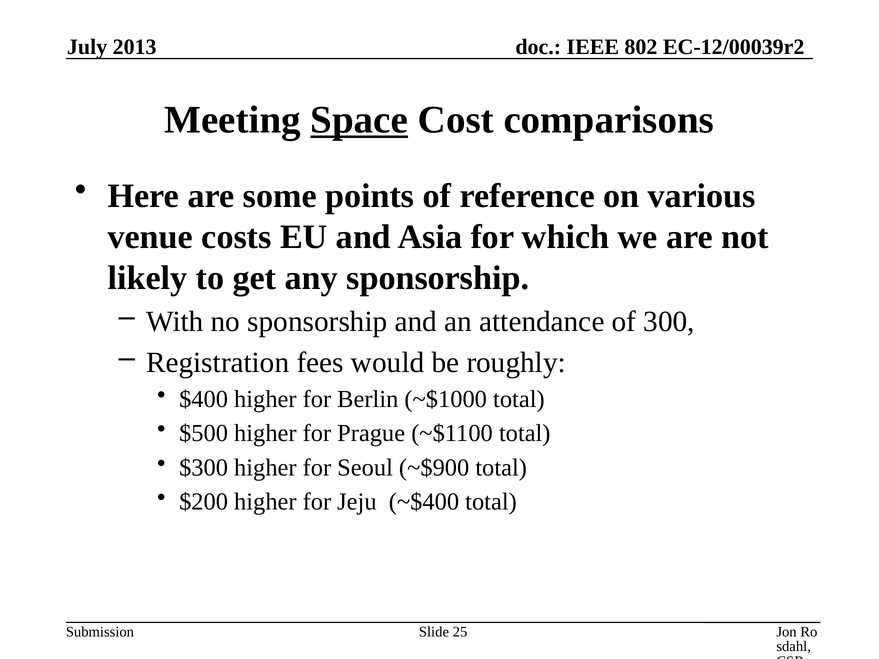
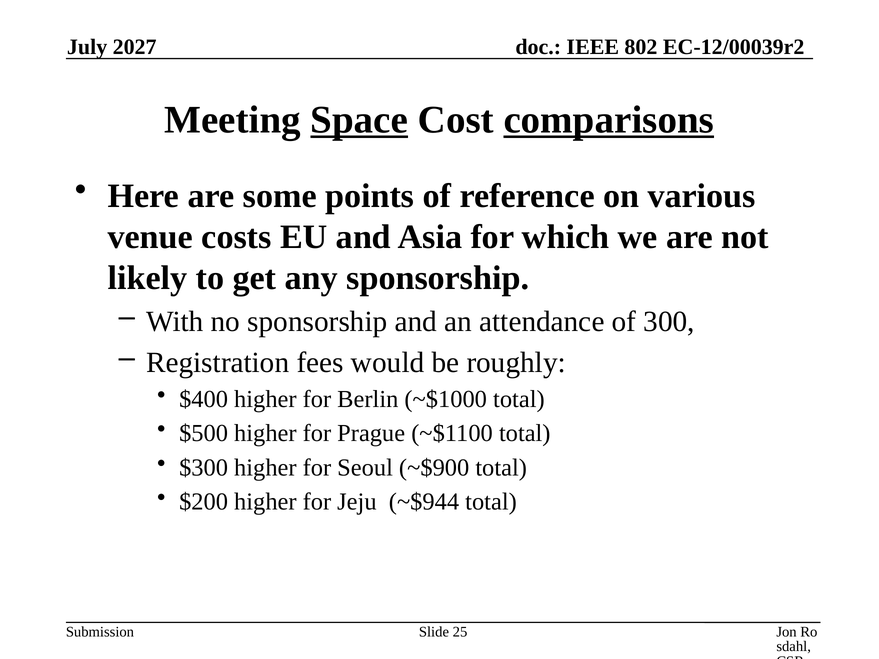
2013: 2013 -> 2027 (135, 47)
comparisons underline: none -> present (609, 120)
~$400: ~$400 -> ~$944 (424, 502)
